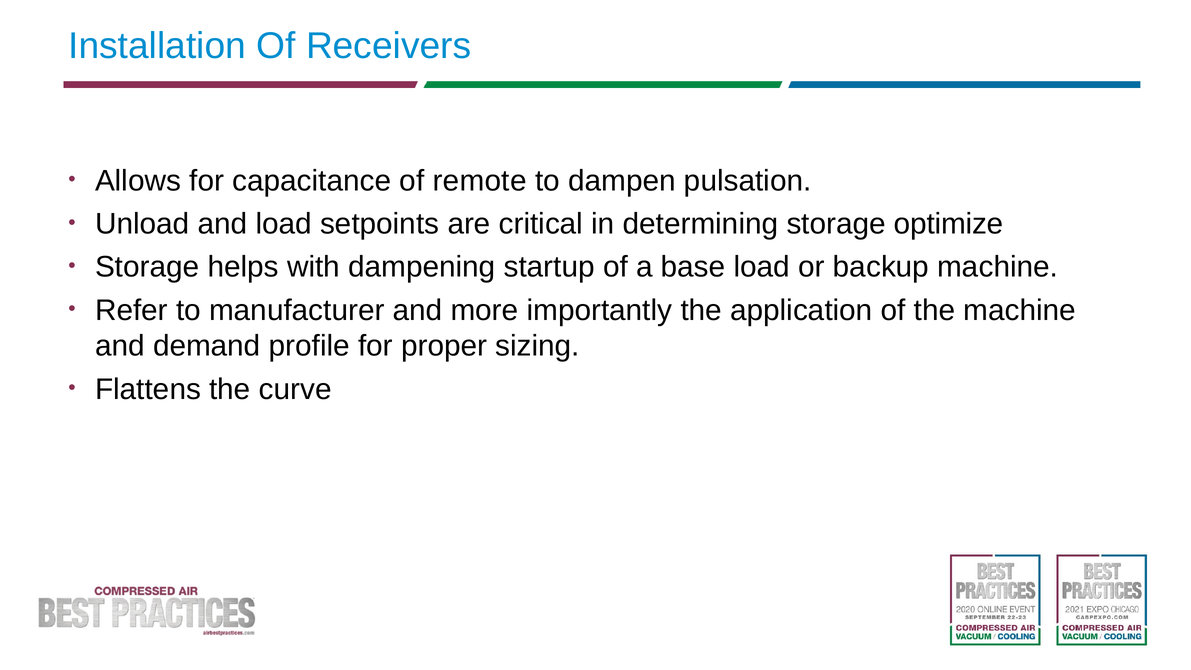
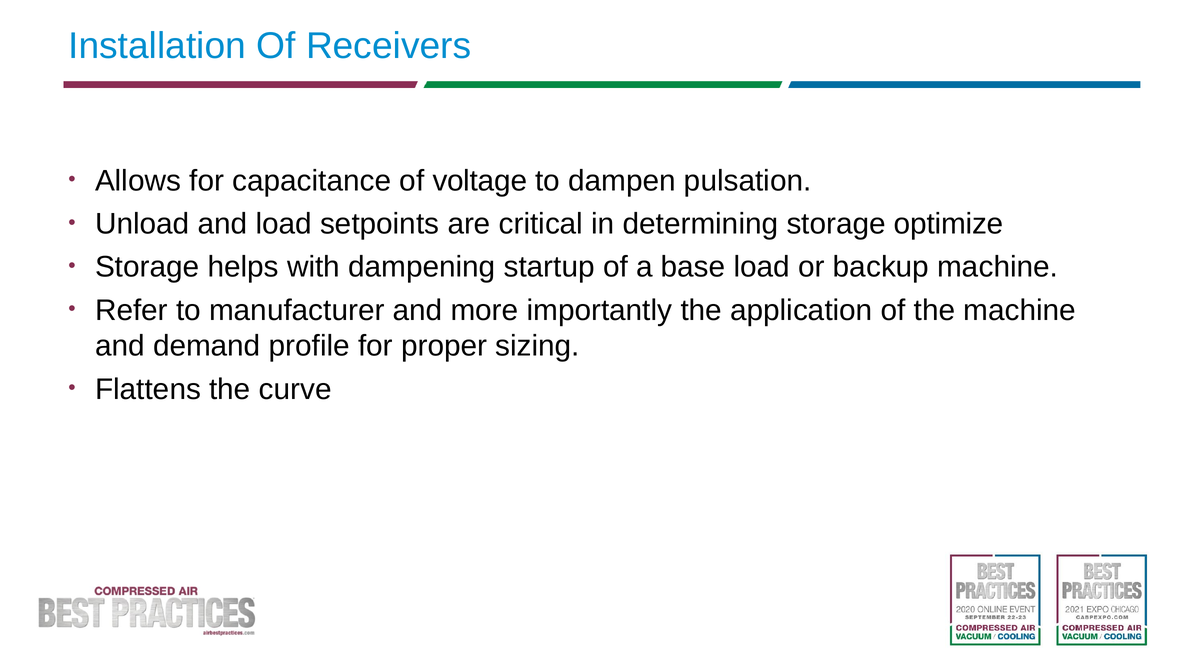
remote: remote -> voltage (480, 181)
